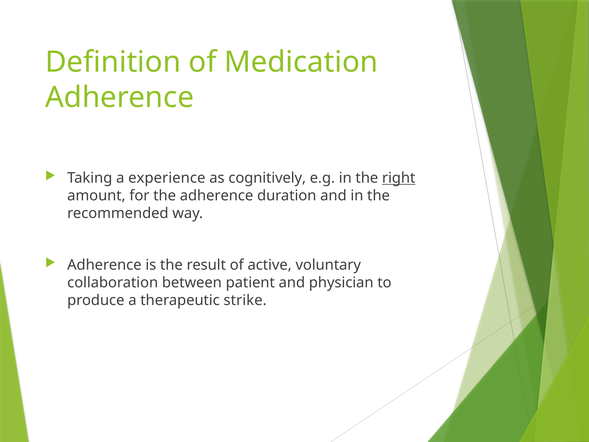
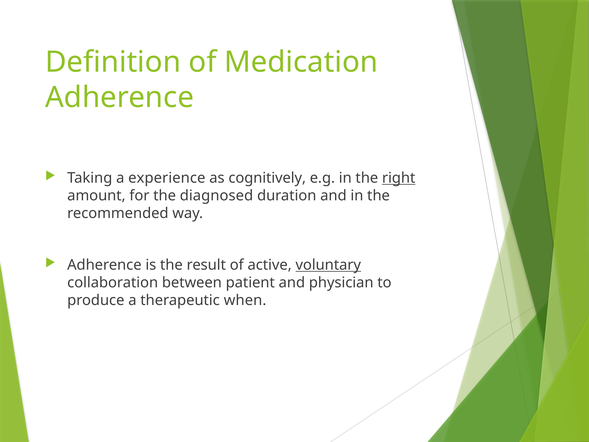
the adherence: adherence -> diagnosed (216, 196)
voluntary underline: none -> present (328, 265)
strike: strike -> when (245, 300)
